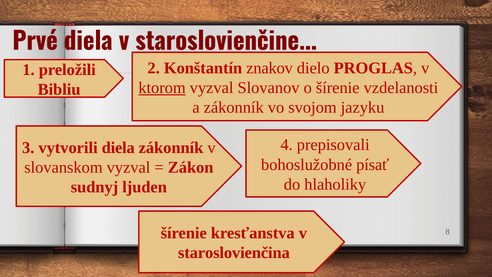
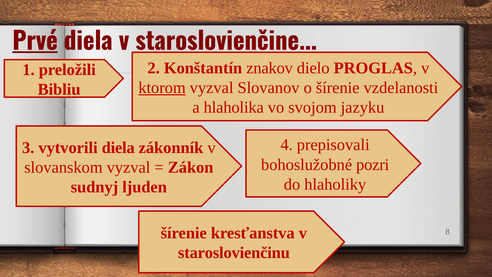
Prvé underline: none -> present (35, 42)
a zákonník: zákonník -> hlaholika (234, 107)
písať: písať -> pozri (373, 164)
staroslovienčina: staroslovienčina -> staroslovienčinu (234, 253)
